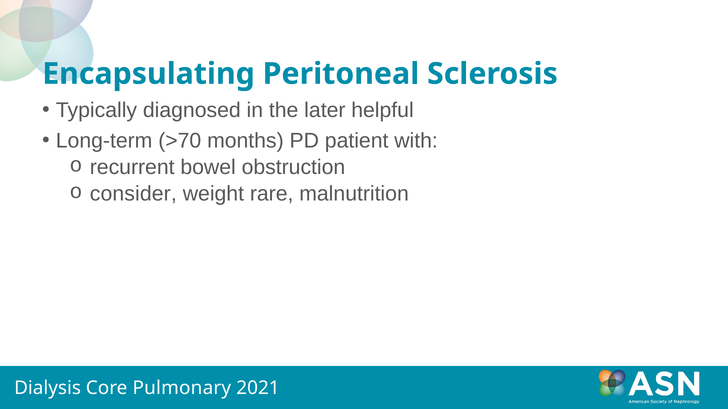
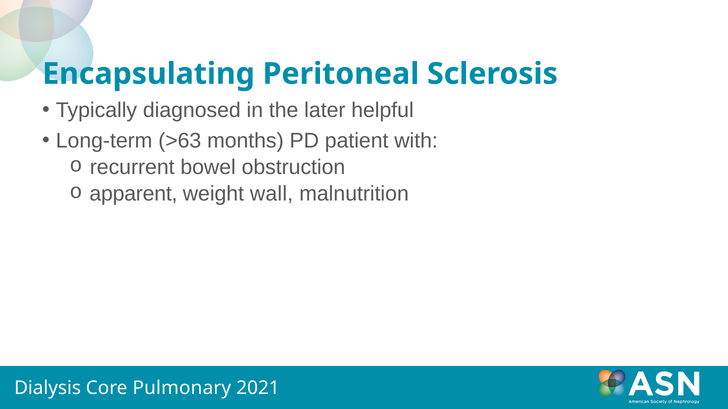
>70: >70 -> >63 (180, 141)
consider: consider -> apparent (133, 194)
rare: rare -> wall (272, 194)
